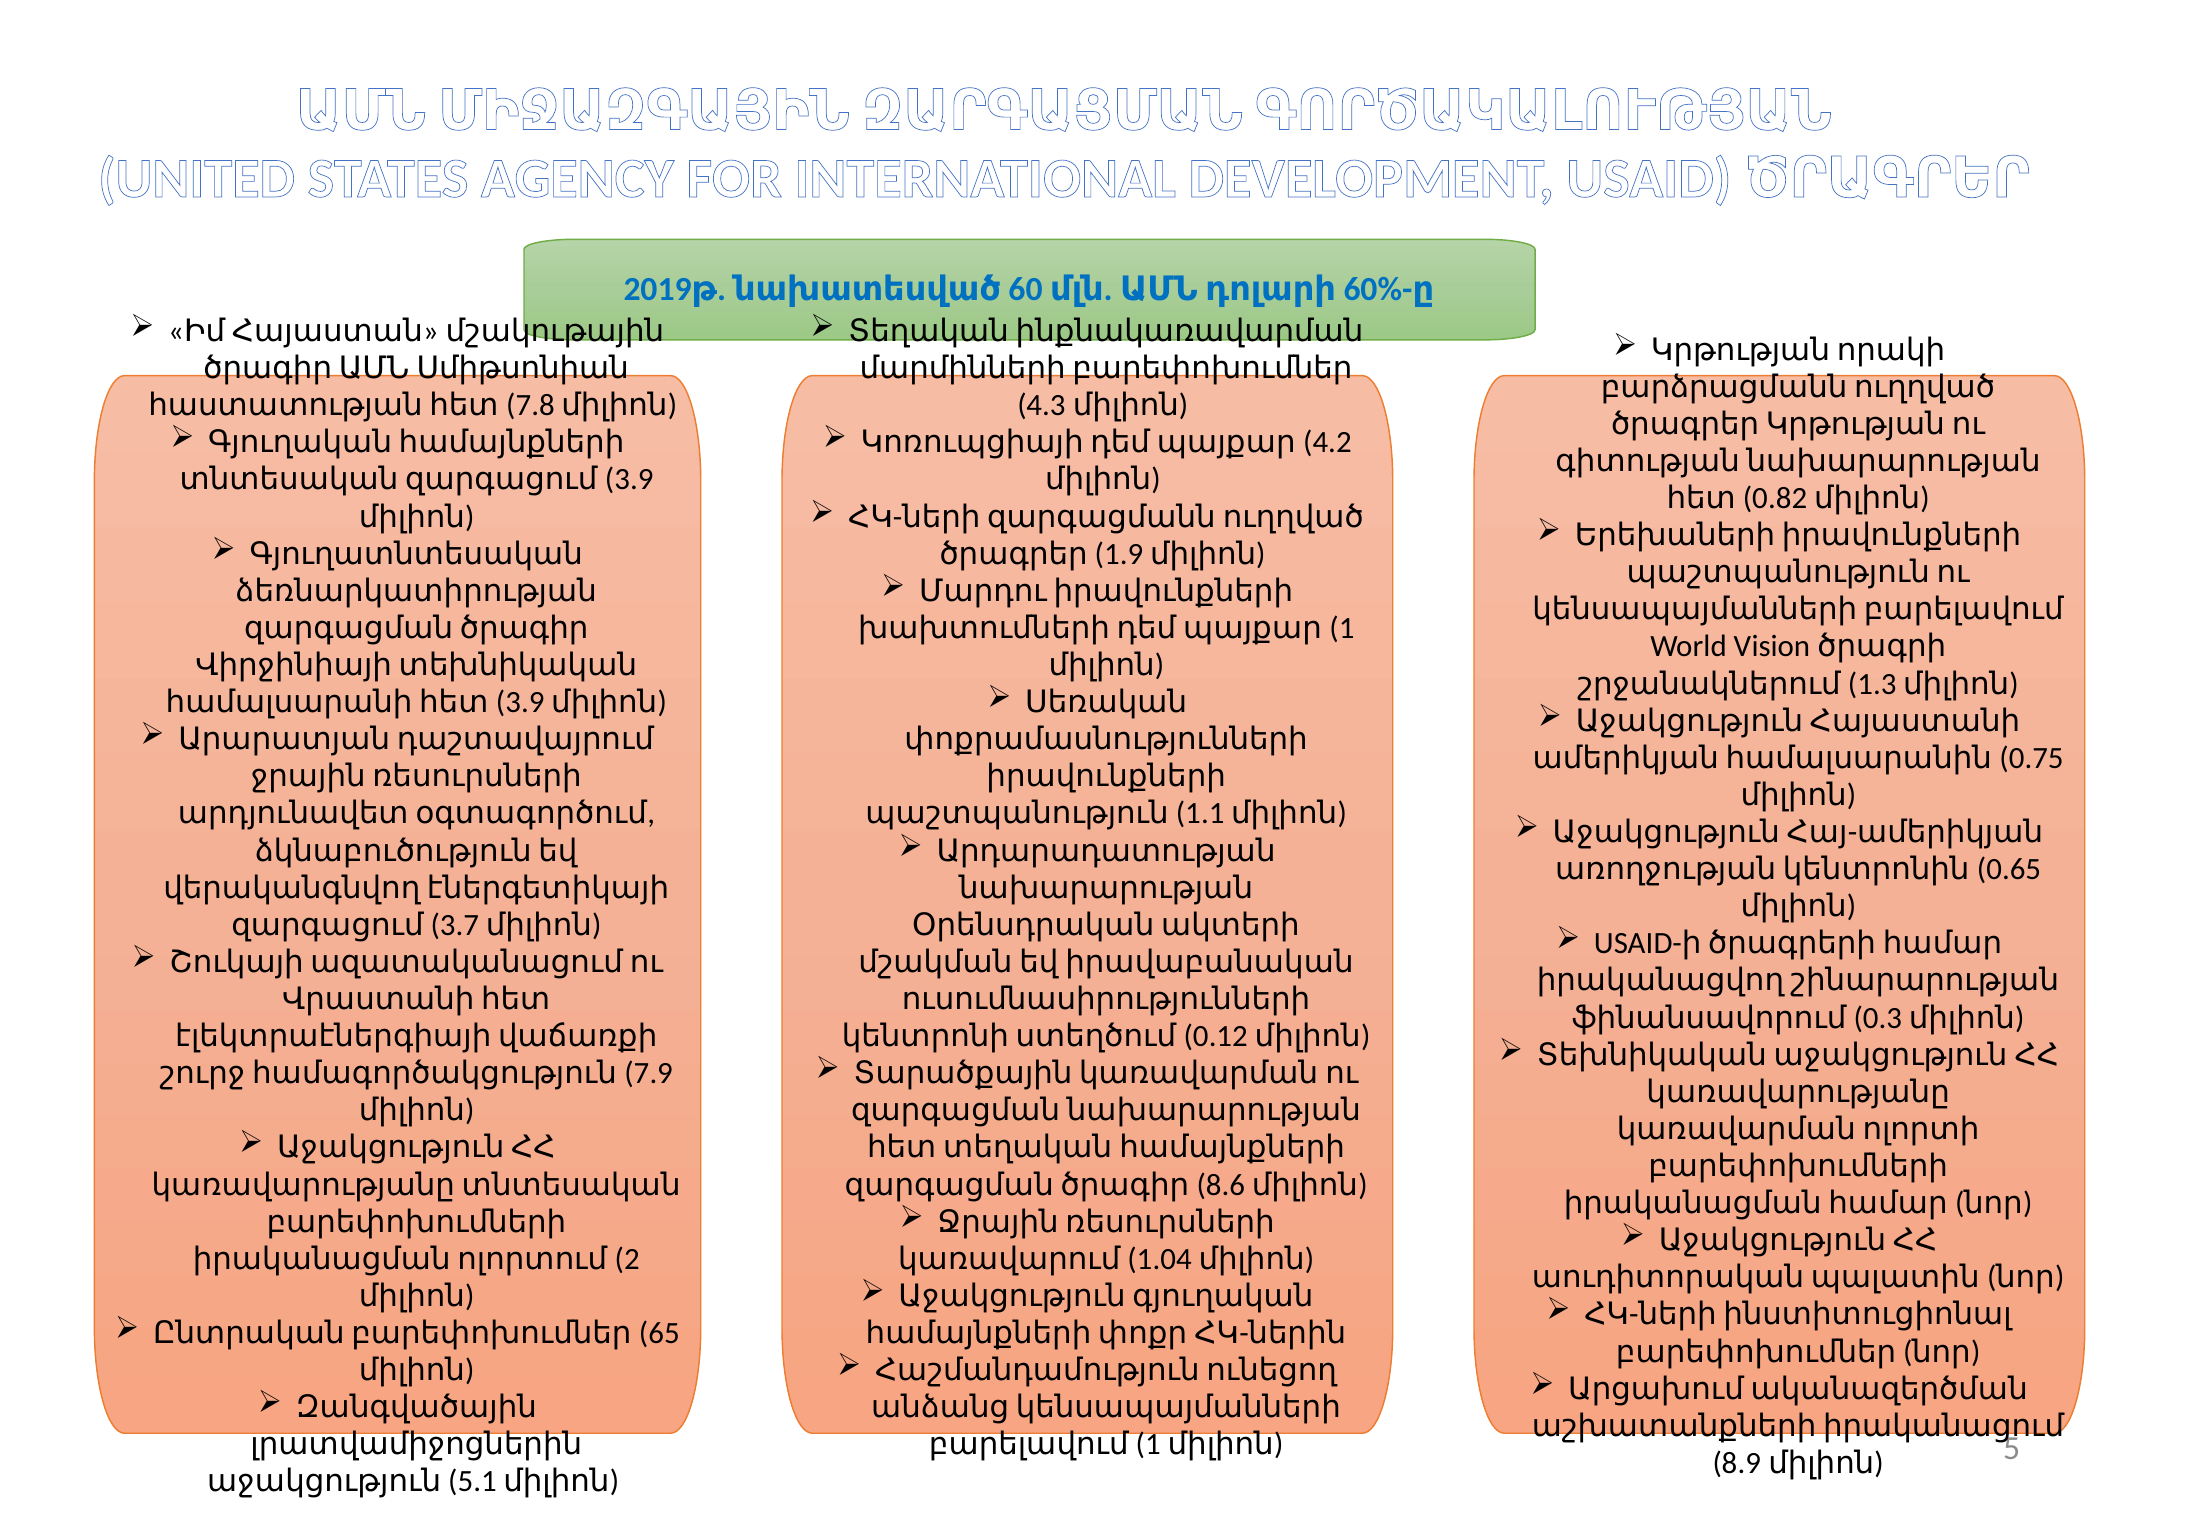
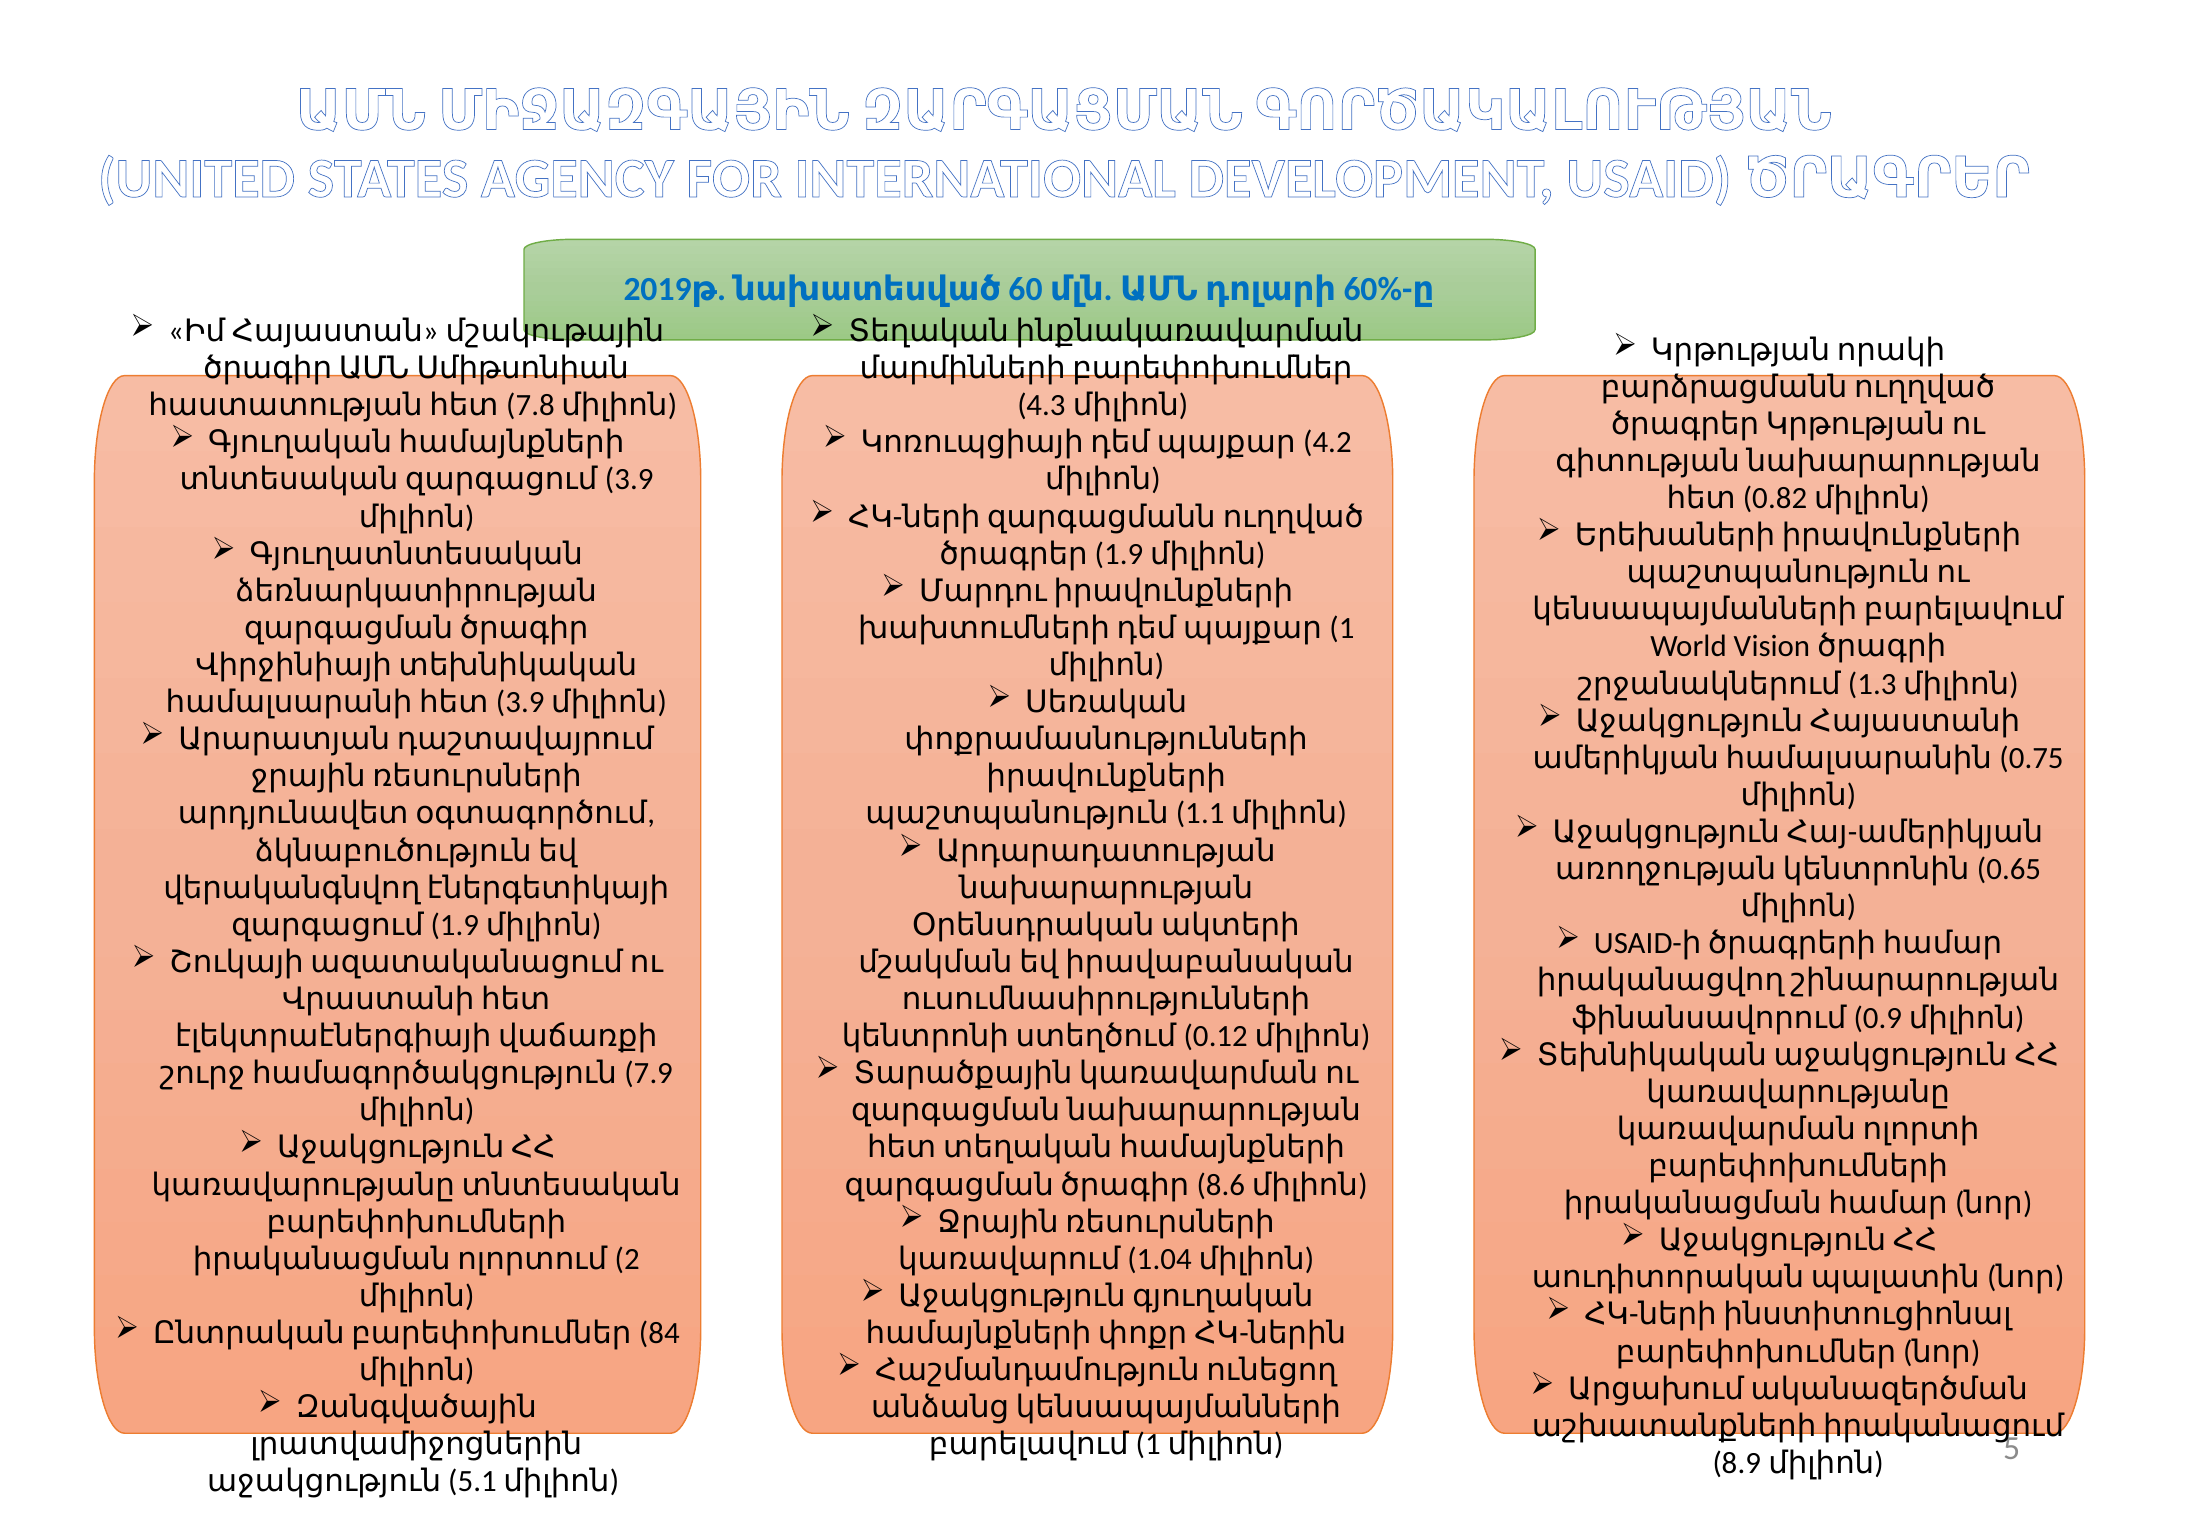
3.7: 3.7 -> 1.9 (455, 925)
0.3: 0.3 -> 0.9 (1878, 1018)
65: 65 -> 84 (659, 1333)
